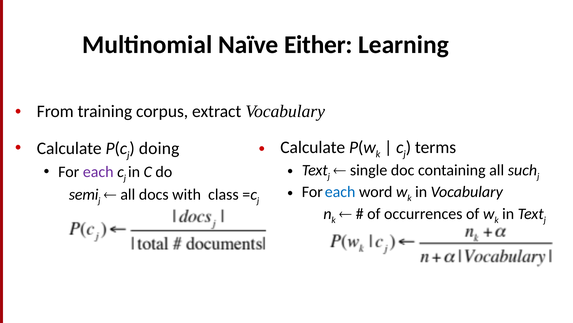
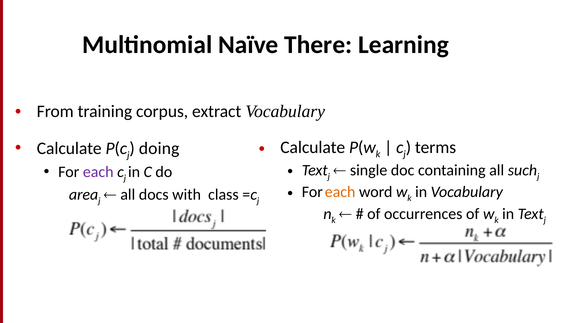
Either: Either -> There (318, 44)
each colour: blue -> orange (340, 192)
semi: semi -> area (84, 194)
